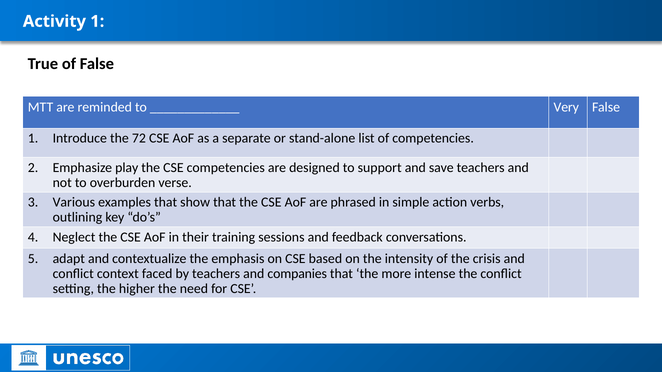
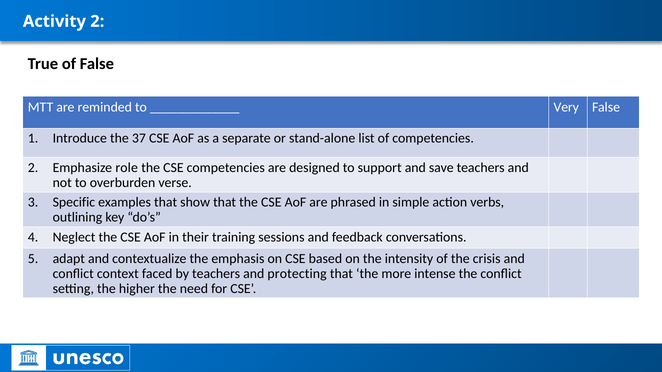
Activity 1: 1 -> 2 (97, 21)
72: 72 -> 37 (139, 138)
play: play -> role (127, 168)
Various: Various -> Specific (74, 202)
companies: companies -> protecting (297, 274)
